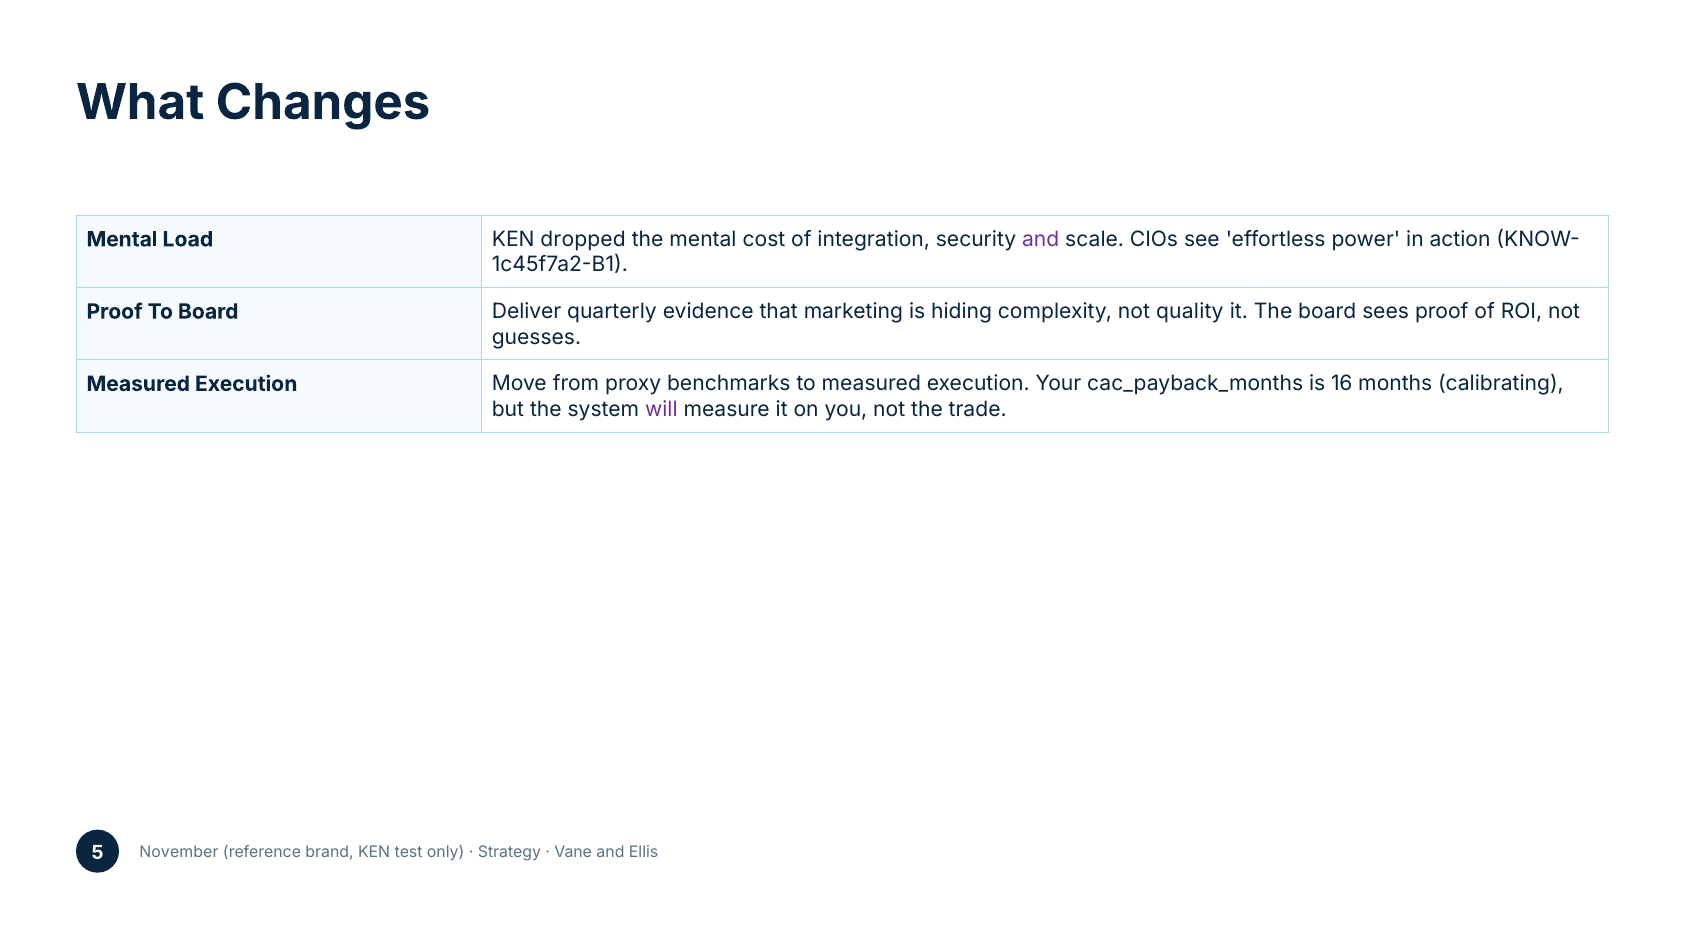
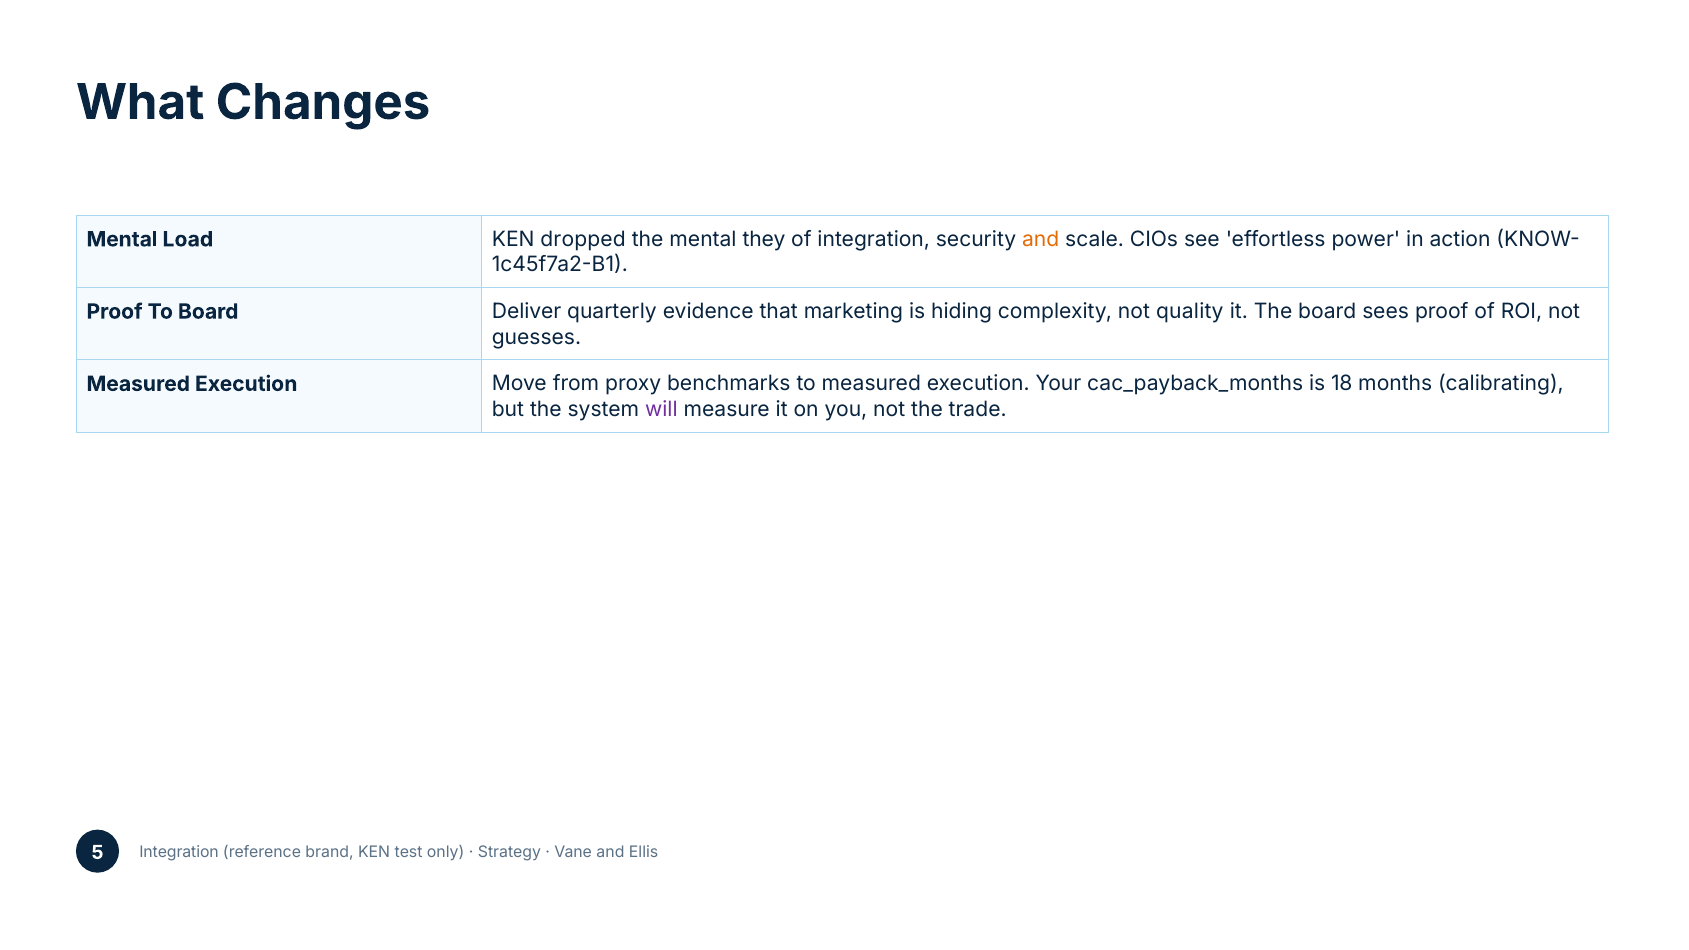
cost: cost -> they (764, 239)
and colour: purple -> orange (1041, 239)
16: 16 -> 18 (1342, 384)
5 November: November -> Integration (179, 852)
